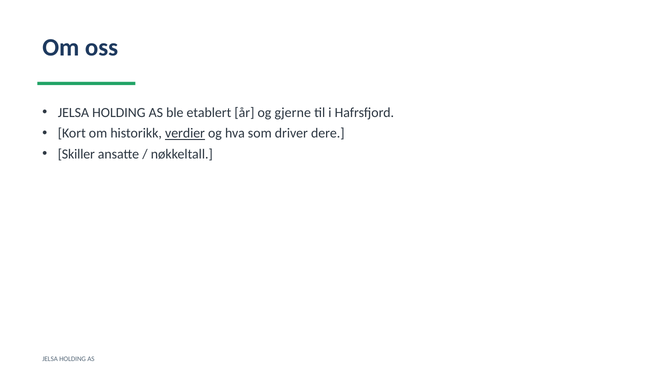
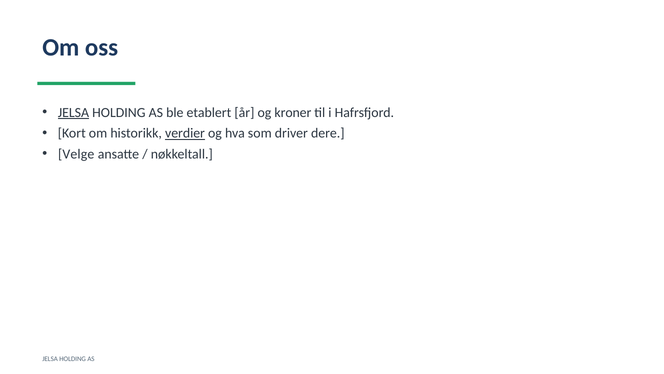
JELSA underline: none -> present (73, 112)
gjerne: gjerne -> kroner (293, 112)
Skiller: Skiller -> Velge (76, 154)
